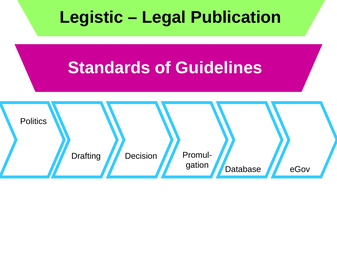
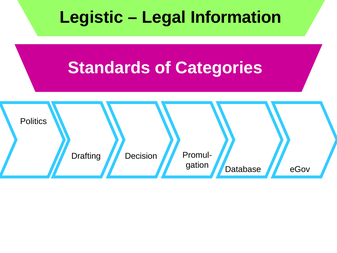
Publication: Publication -> Information (236, 17)
Guidelines: Guidelines -> Categories (219, 68)
